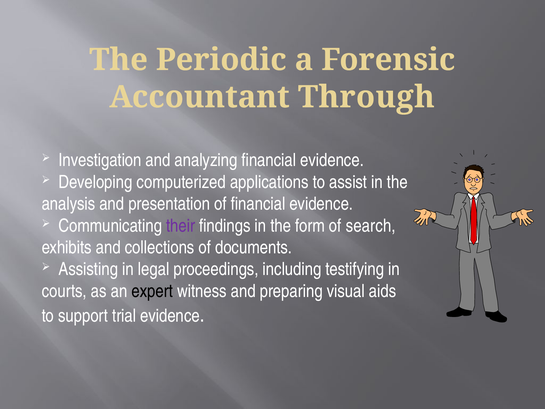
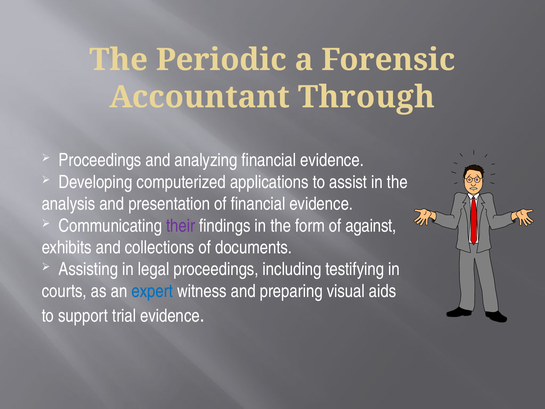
Investigation: Investigation -> Proceedings (100, 160)
search: search -> against (371, 226)
expert colour: black -> blue (152, 291)
